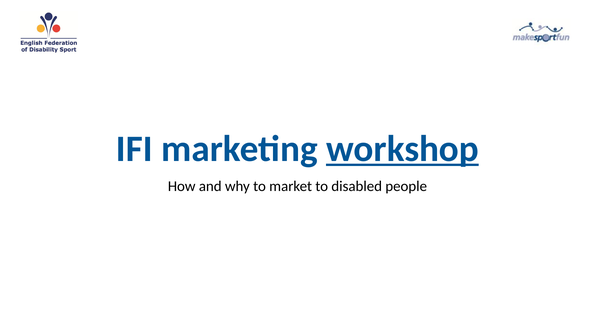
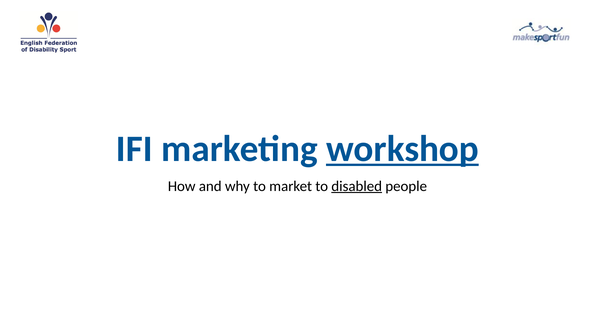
disabled underline: none -> present (357, 186)
